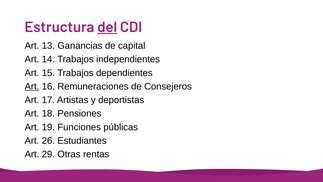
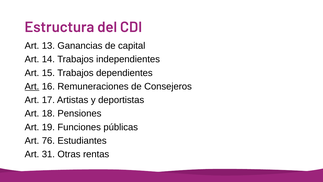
del underline: present -> none (107, 27)
26: 26 -> 76 (48, 141)
29: 29 -> 31 (48, 154)
